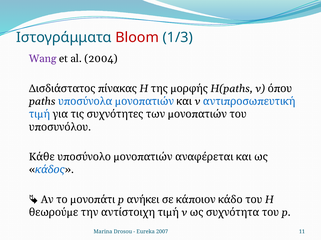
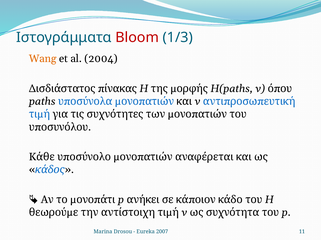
Wang colour: purple -> orange (43, 59)
